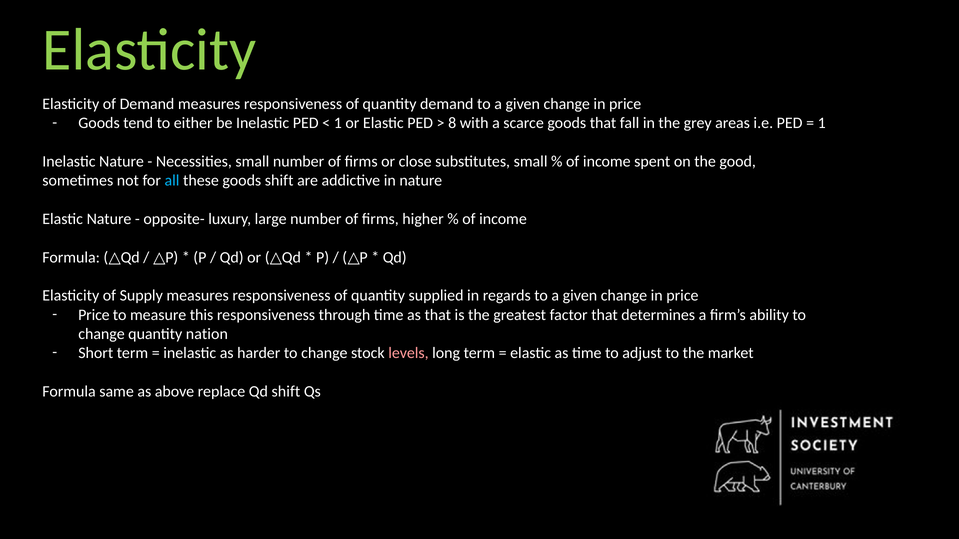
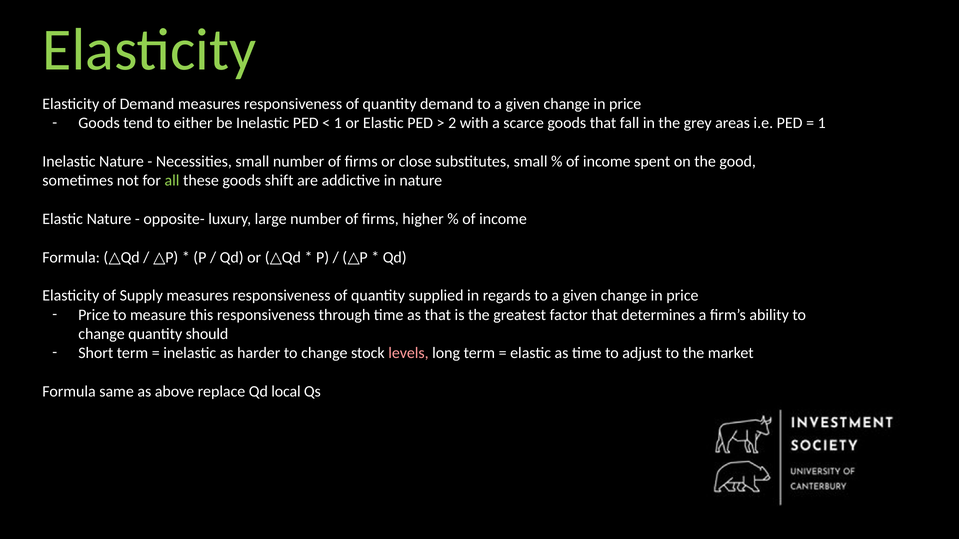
8: 8 -> 2 (452, 123)
all colour: light blue -> light green (172, 181)
nation: nation -> should (207, 334)
Qd shift: shift -> local (286, 392)
